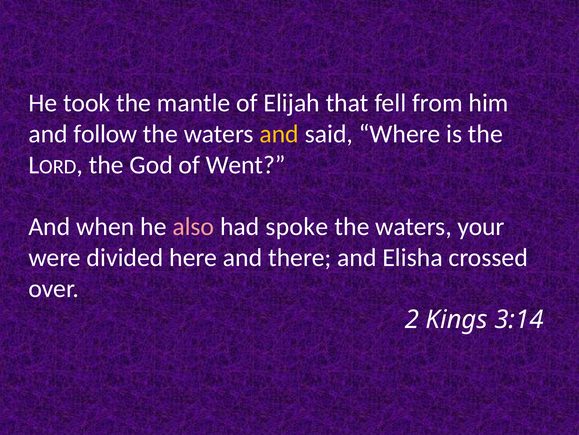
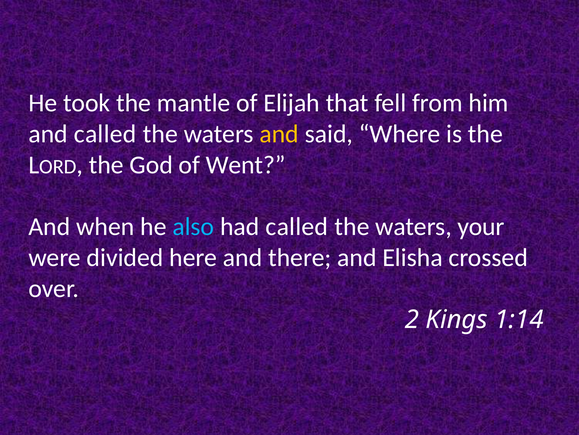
and follow: follow -> called (105, 134)
also colour: pink -> light blue (193, 226)
had spoke: spoke -> called (297, 226)
3:14: 3:14 -> 1:14 (519, 319)
